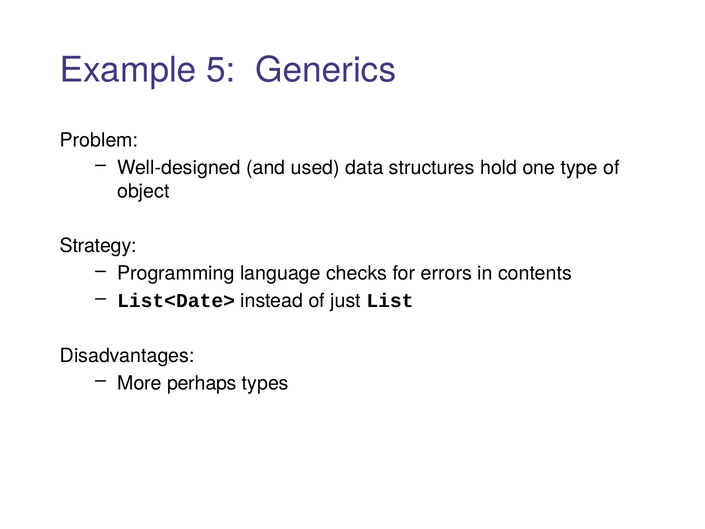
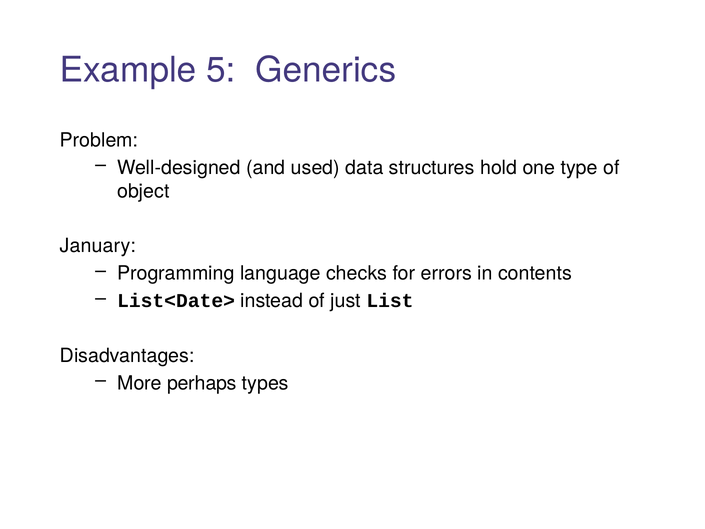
Strategy: Strategy -> January (98, 246)
